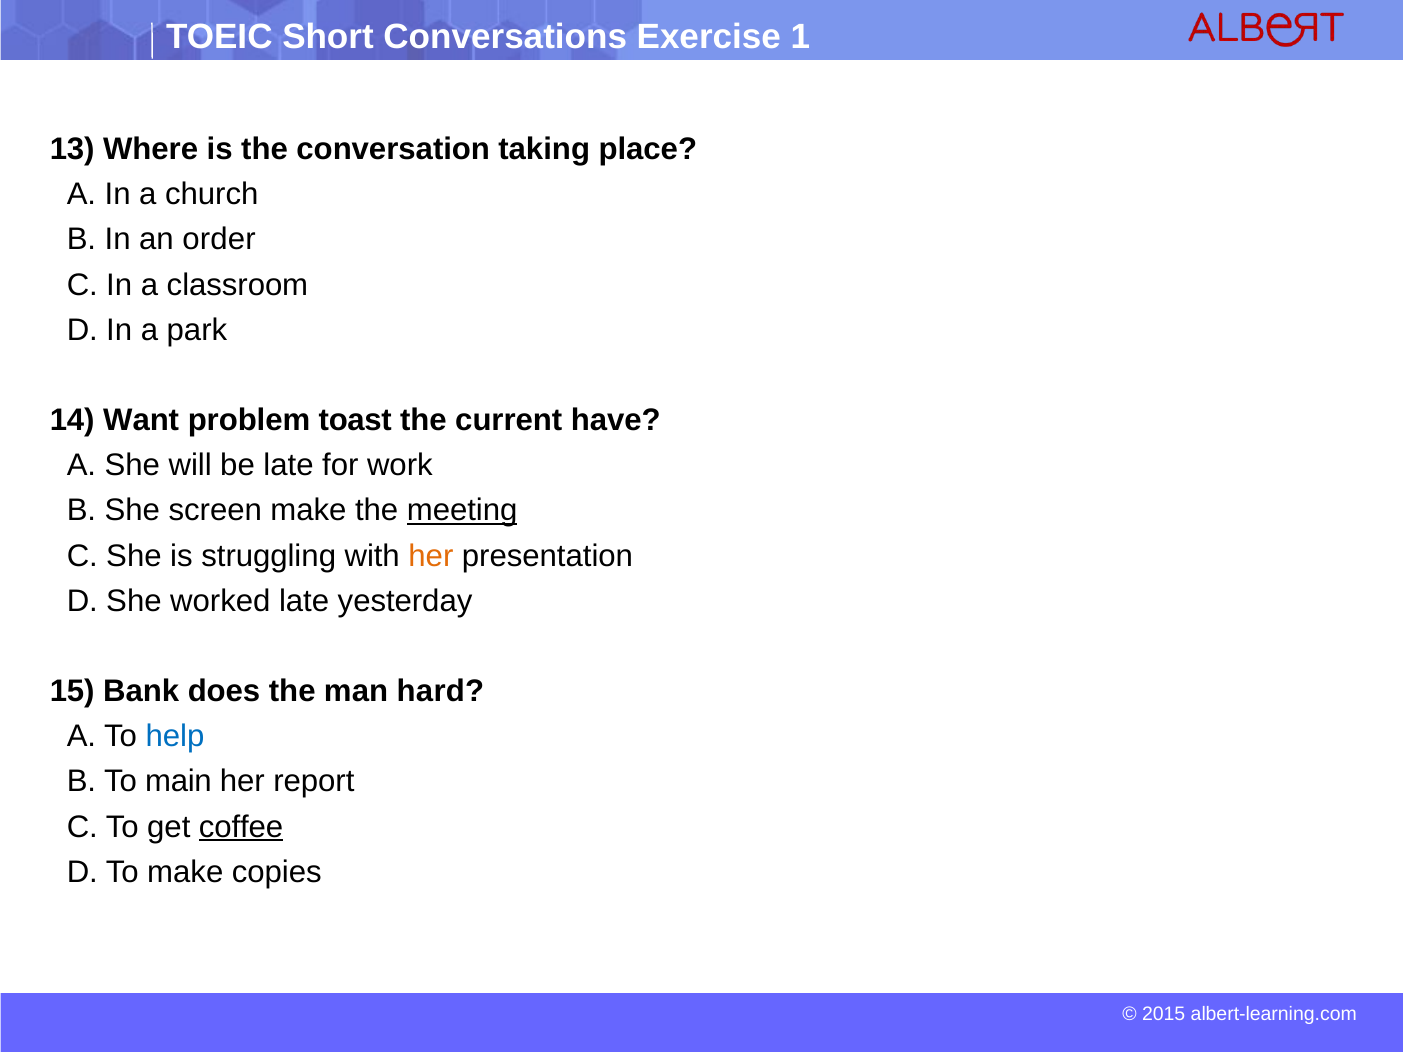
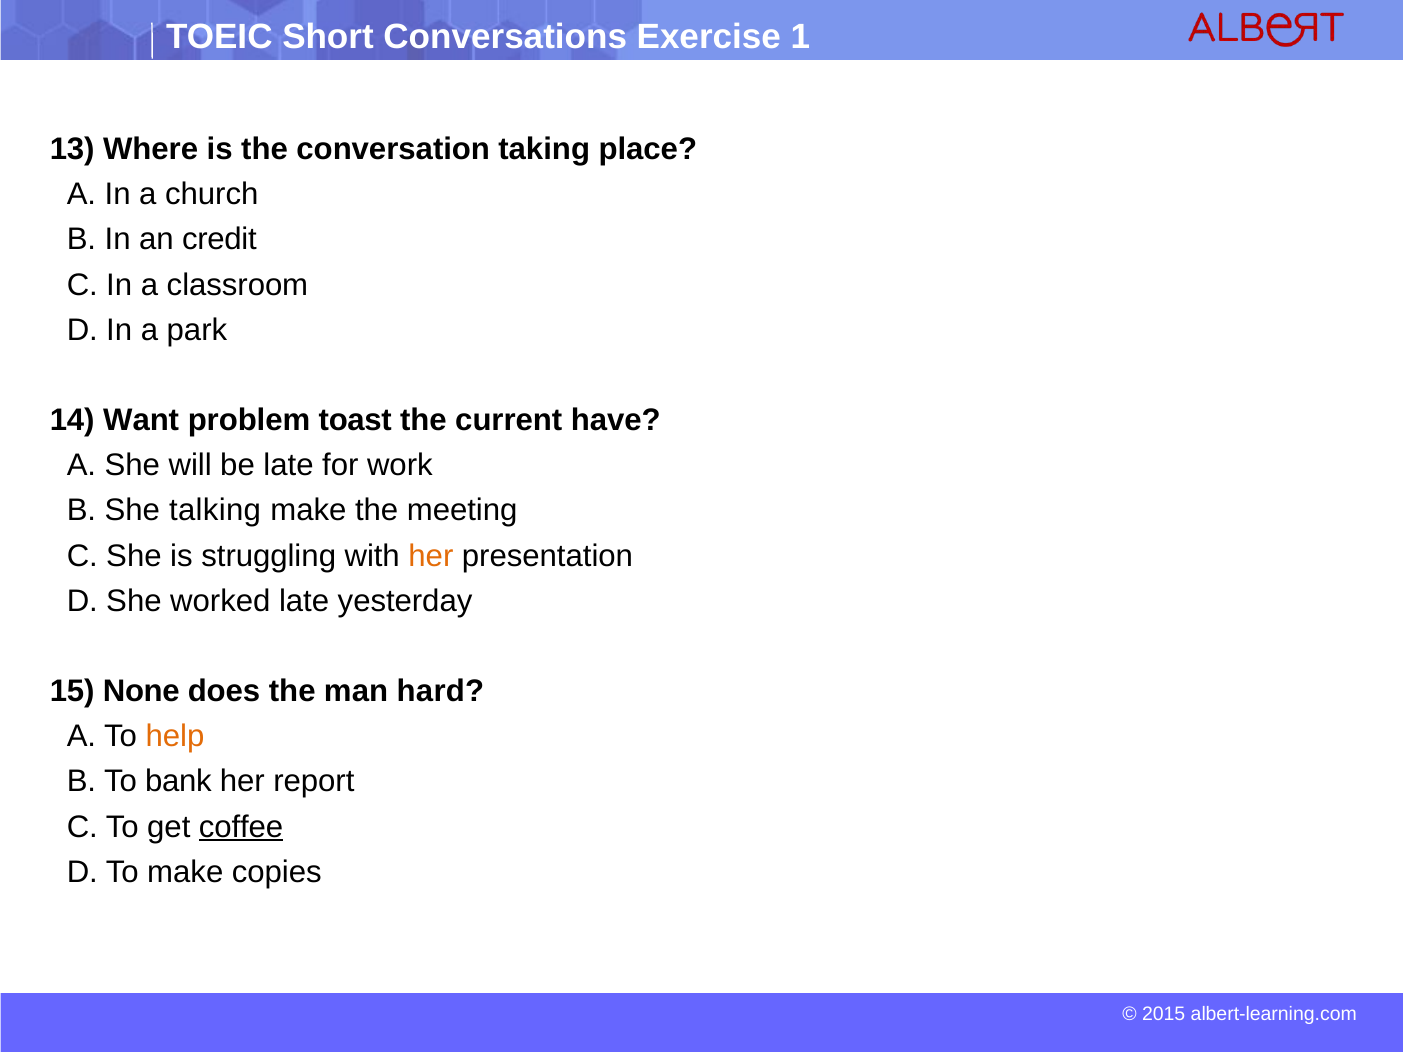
order: order -> credit (219, 240)
screen: screen -> talking (215, 511)
meeting underline: present -> none (462, 511)
Bank: Bank -> None (141, 691)
help colour: blue -> orange (175, 737)
main: main -> bank (179, 782)
